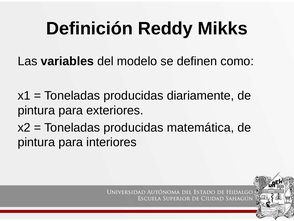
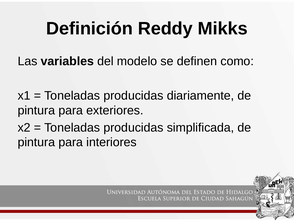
matemática: matemática -> simplificada (200, 127)
